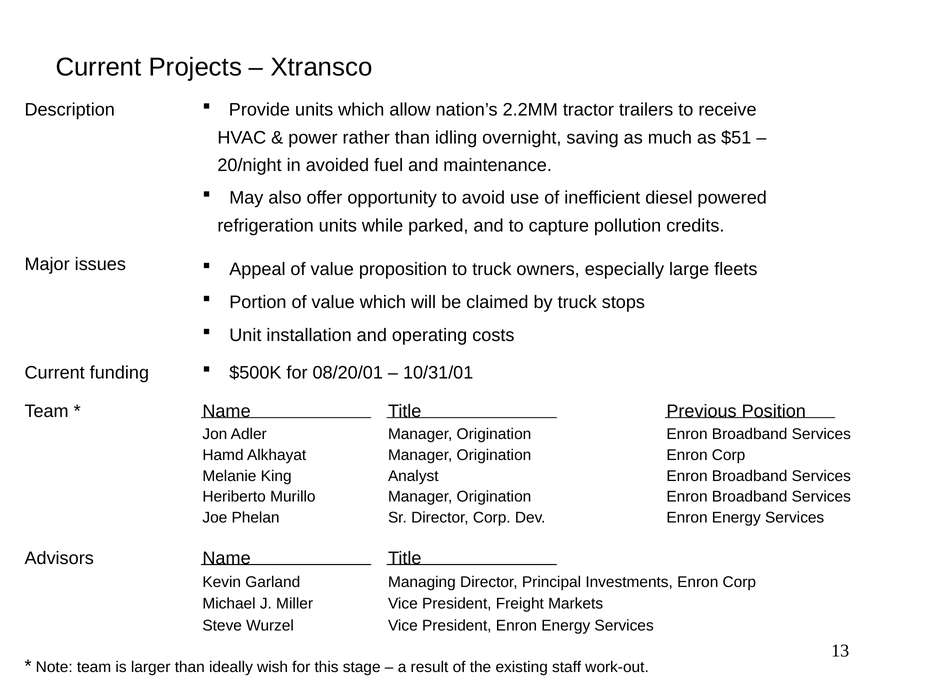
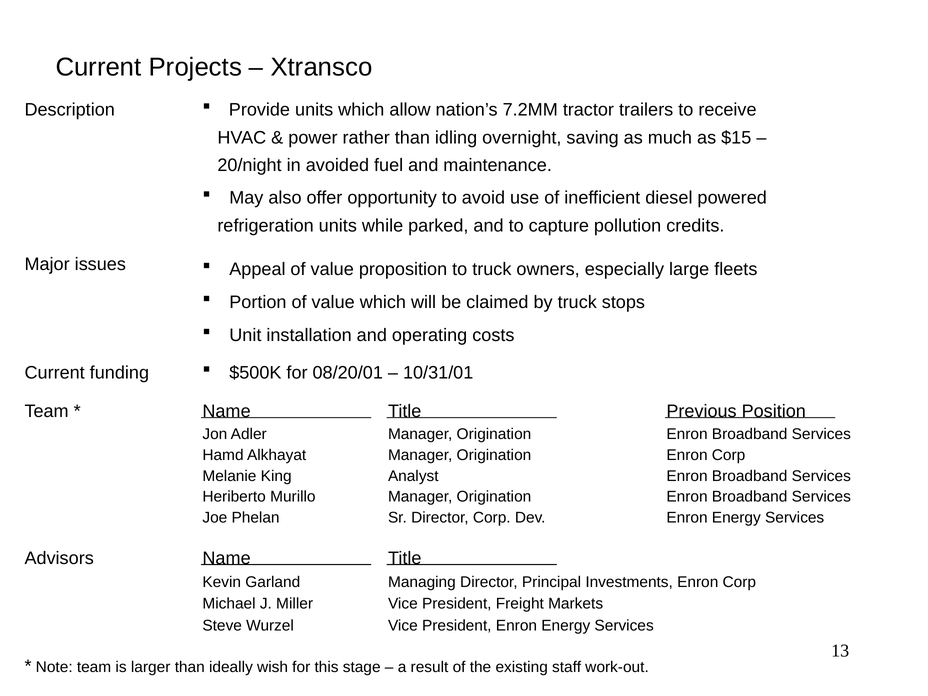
2.2MM: 2.2MM -> 7.2MM (530, 110)
$51: $51 -> $15 (736, 138)
